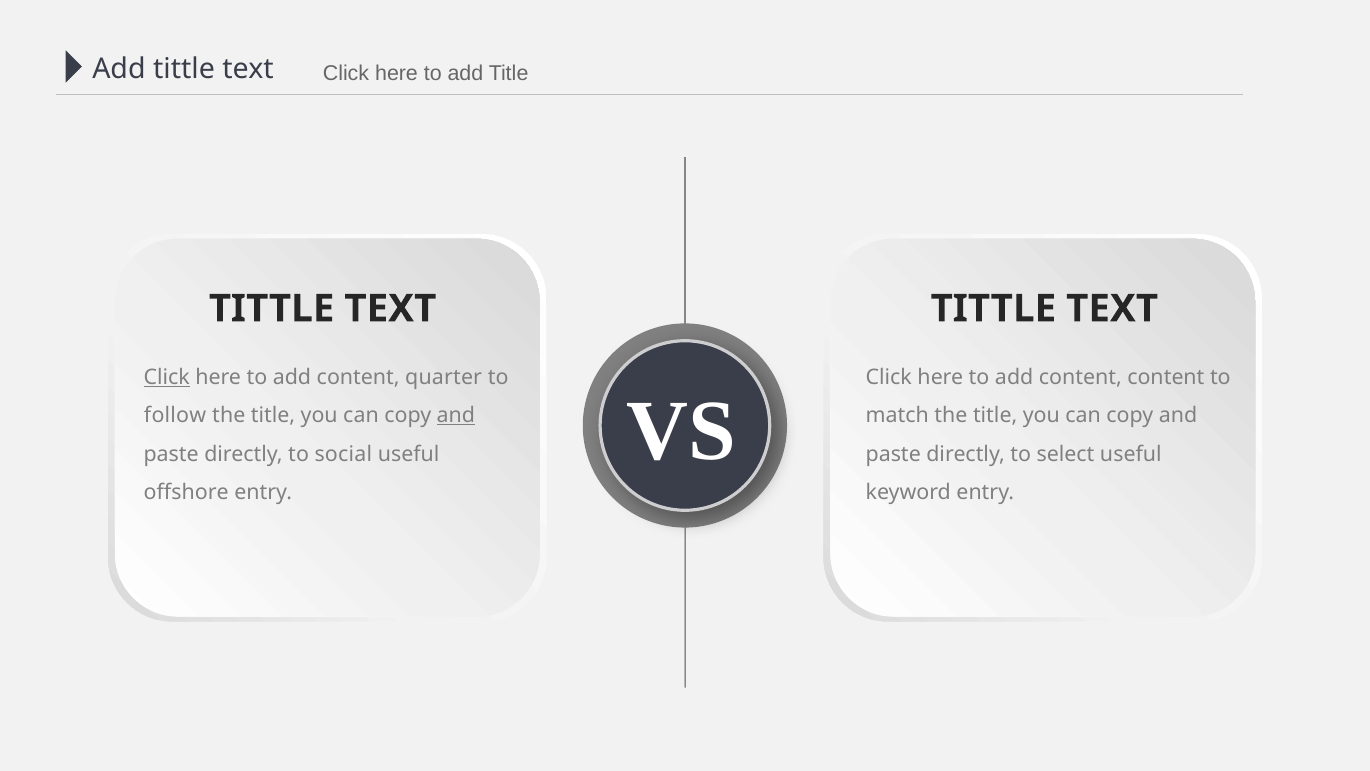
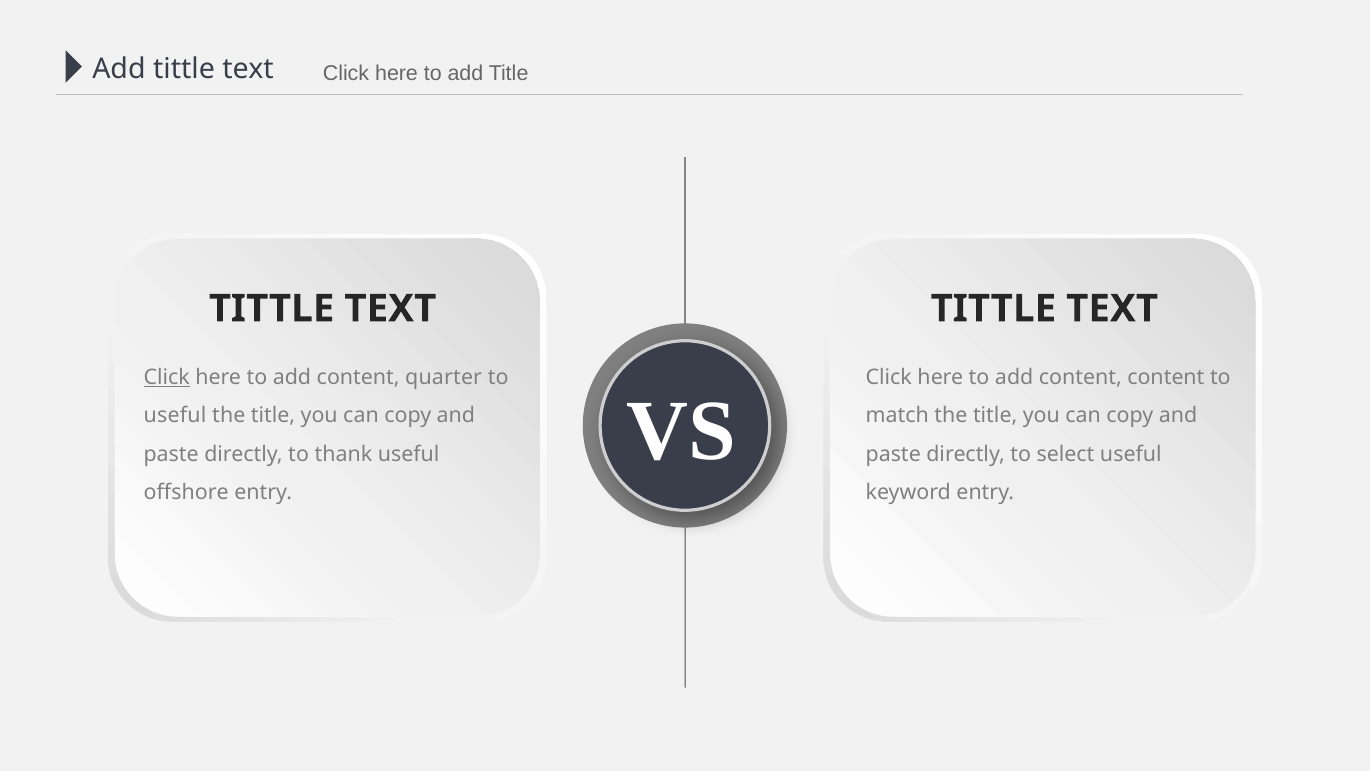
follow: follow -> useful (175, 415)
and underline: present -> none (456, 415)
social: social -> thank (343, 454)
